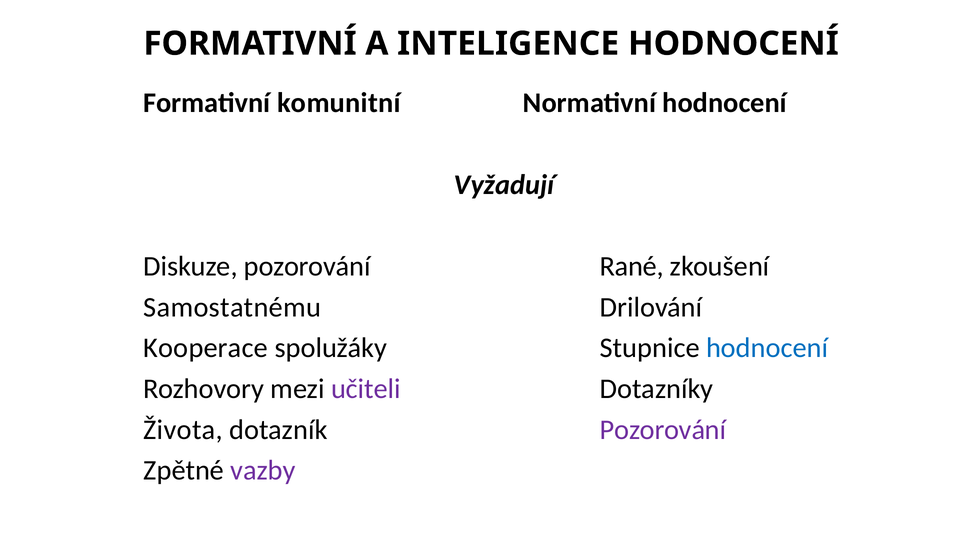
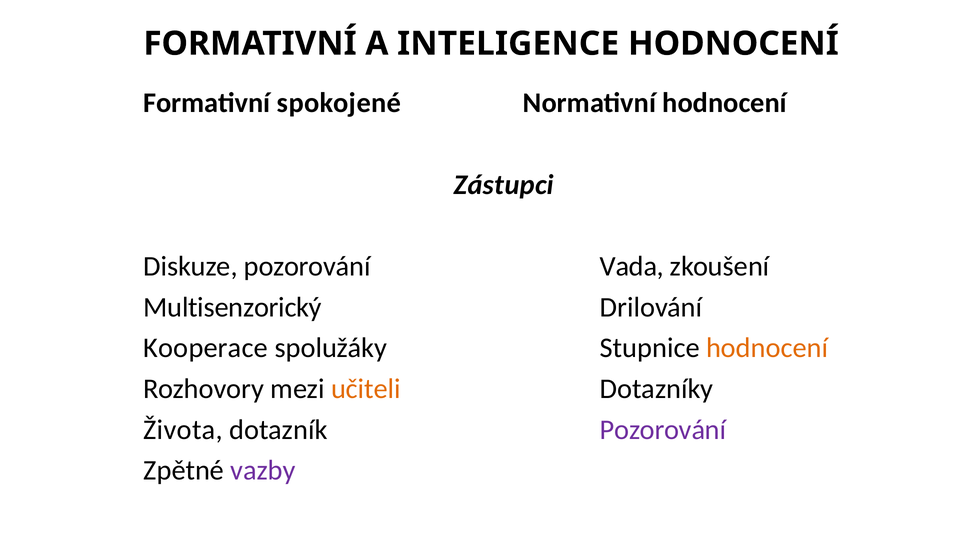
komunitní: komunitní -> spokojené (339, 103)
Vyžadují: Vyžadují -> Zástupci (504, 185)
Rané: Rané -> Vada (632, 266)
Samostatnému: Samostatnému -> Multisenzorický (233, 307)
hodnocení colour: blue -> orange (767, 348)
učiteli colour: purple -> orange (366, 389)
